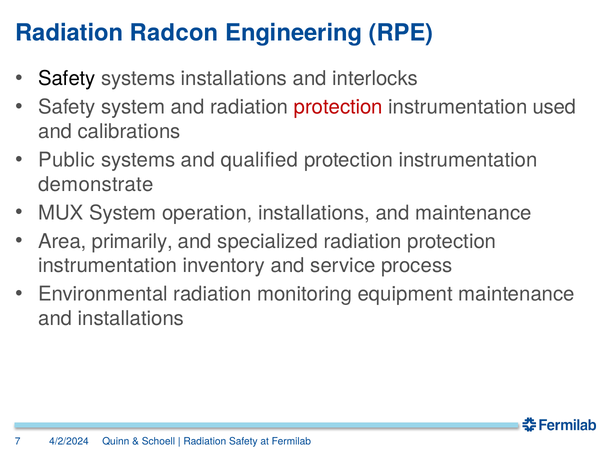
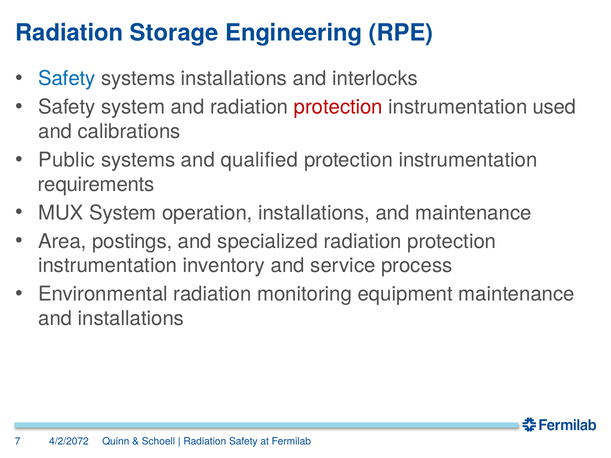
Radcon: Radcon -> Storage (174, 33)
Safety colour: black -> blue (67, 79)
demonstrate: demonstrate -> requirements (96, 184)
primarily: primarily -> postings (132, 241)
4/2/2024: 4/2/2024 -> 4/2/2072 (69, 441)
